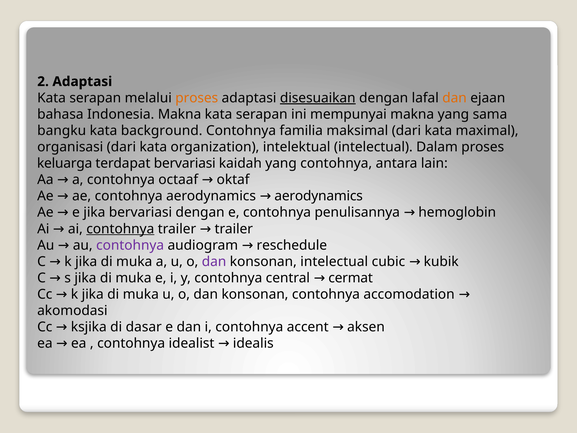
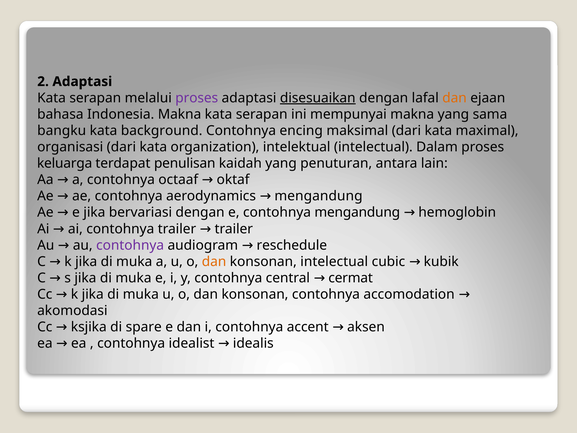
proses colour: orange -> purple (197, 98)
familia: familia -> encing (301, 131)
terdapat bervariasi: bervariasi -> penulisan (185, 163)
yang contohnya: contohnya -> penuturan (336, 163)
aerodynamics aerodynamics: aerodynamics -> mengandung (318, 196)
contohnya penulisannya: penulisannya -> mengandung (357, 212)
contohnya underline: present -> none (120, 229)
dan colour: purple -> orange (214, 261)
dasar: dasar -> spare (144, 327)
